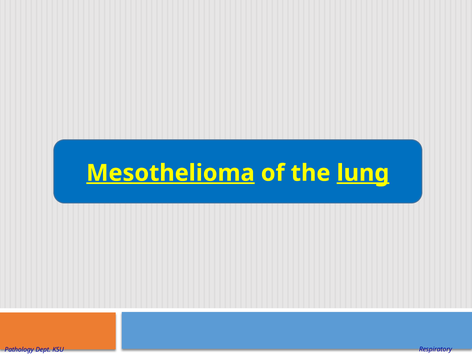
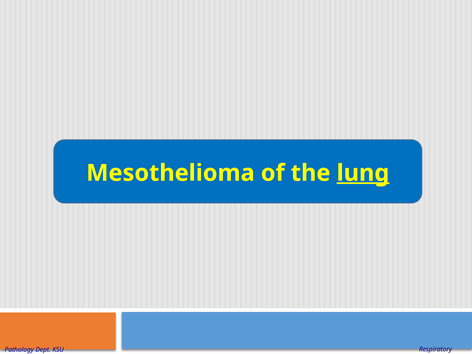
Mesothelioma underline: present -> none (170, 173)
